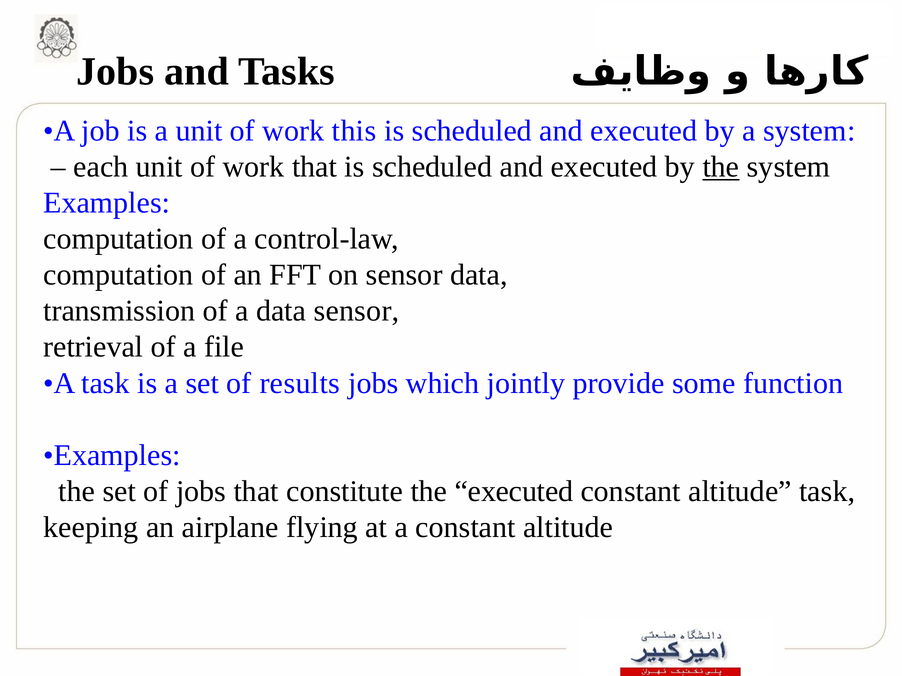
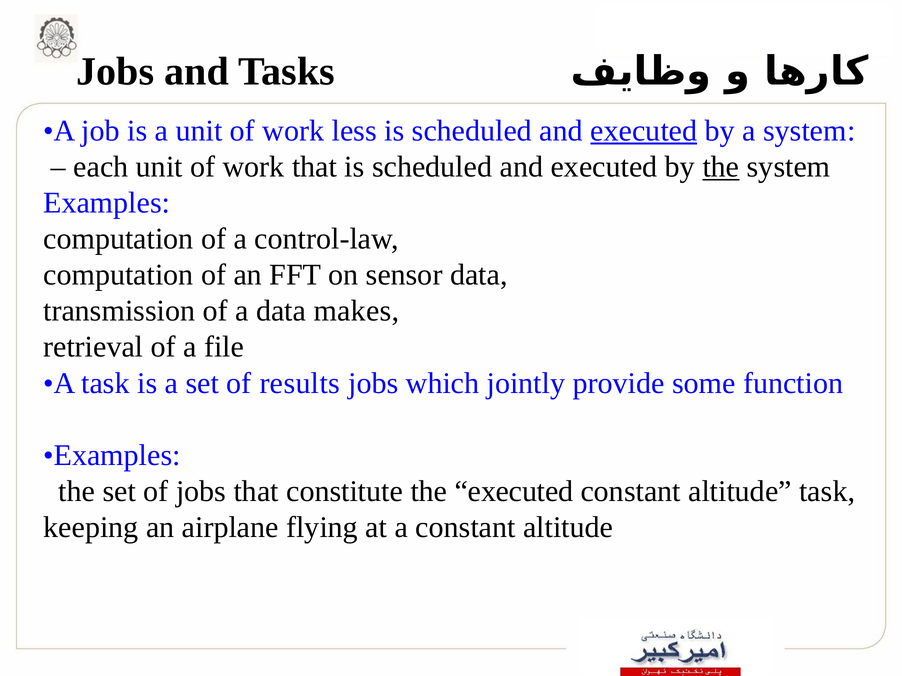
this: this -> less (354, 131)
executed underline: none -> present (644, 131)
data sensor: sensor -> makes (356, 311)
